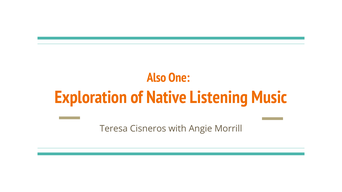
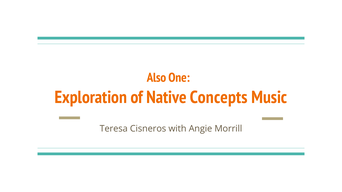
Listening: Listening -> Concepts (219, 98)
